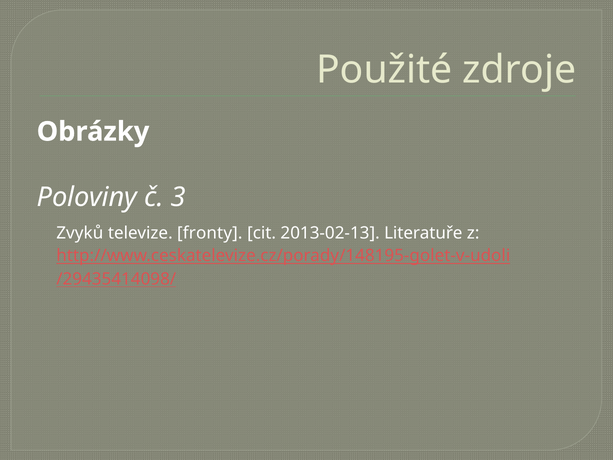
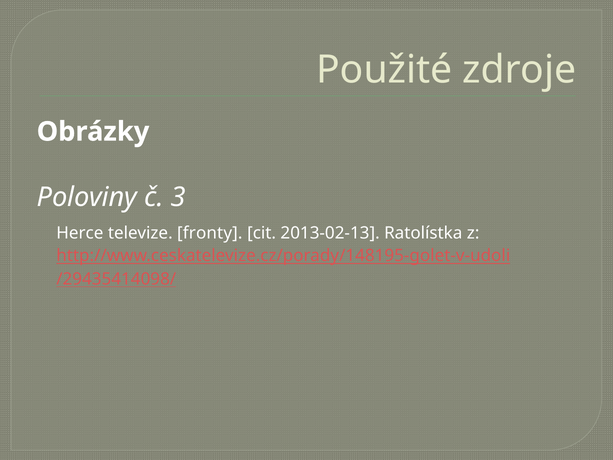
Zvyků: Zvyků -> Herce (80, 233)
Literatuře: Literatuře -> Ratolístka (423, 233)
